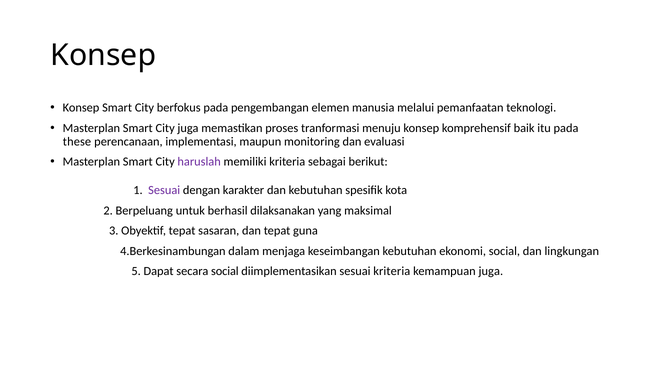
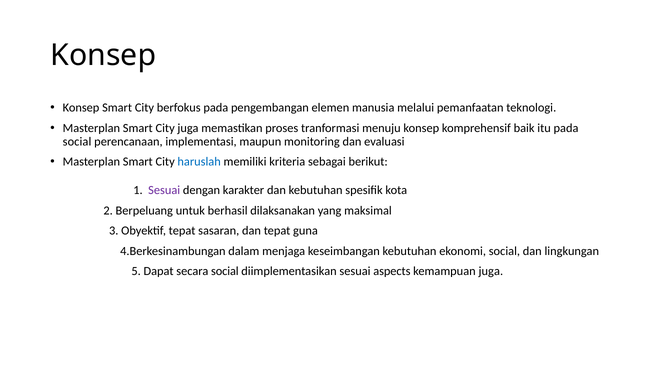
these: these -> social (77, 142)
haruslah colour: purple -> blue (199, 162)
sesuai kriteria: kriteria -> aspects (392, 271)
